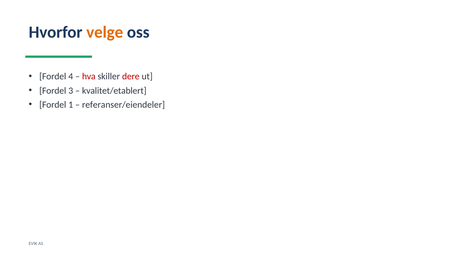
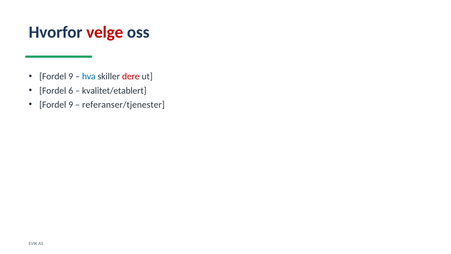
velge colour: orange -> red (105, 32)
4: 4 -> 9 (71, 76)
hva colour: red -> blue (89, 76)
3: 3 -> 6 (71, 90)
1: 1 -> 9 (71, 105)
referanser/eiendeler: referanser/eiendeler -> referanser/tjenester (123, 105)
